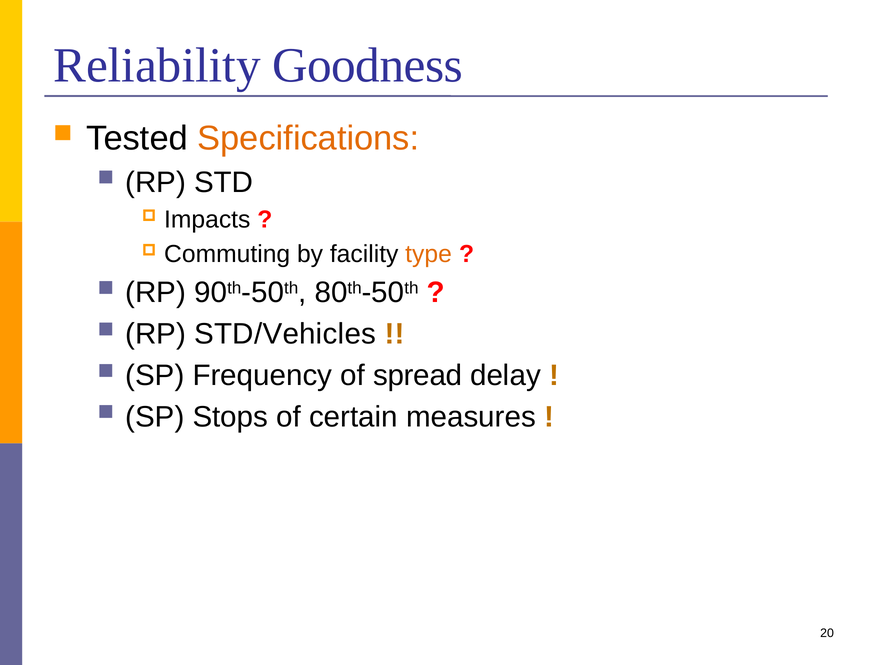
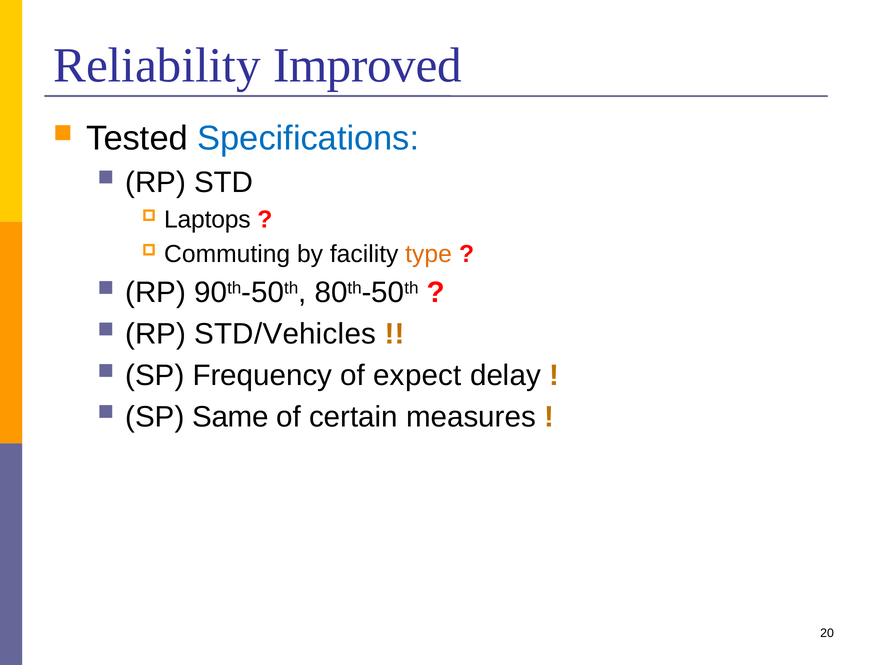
Goodness: Goodness -> Improved (367, 66)
Specifications colour: orange -> blue (308, 138)
Impacts: Impacts -> Laptops (207, 219)
spread: spread -> expect (417, 376)
Stops: Stops -> Same (230, 417)
